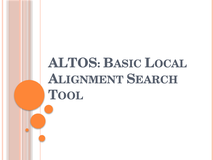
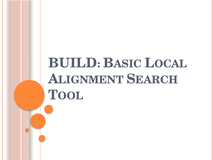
ALTOS: ALTOS -> BUILD (73, 63)
